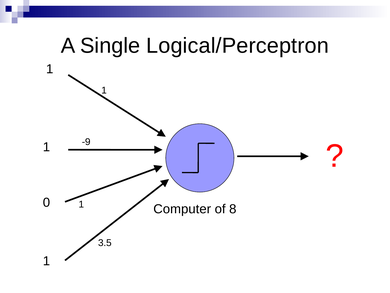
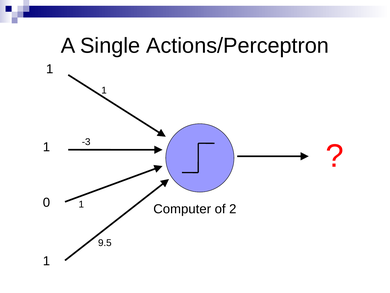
Logical/Perceptron: Logical/Perceptron -> Actions/Perceptron (238, 46)
-9: -9 -> -3 (86, 142)
8: 8 -> 2 (233, 209)
3.5: 3.5 -> 9.5 (105, 242)
